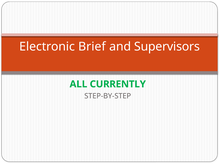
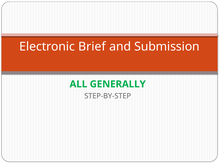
Supervisors: Supervisors -> Submission (167, 47)
CURRENTLY: CURRENTLY -> GENERALLY (118, 84)
